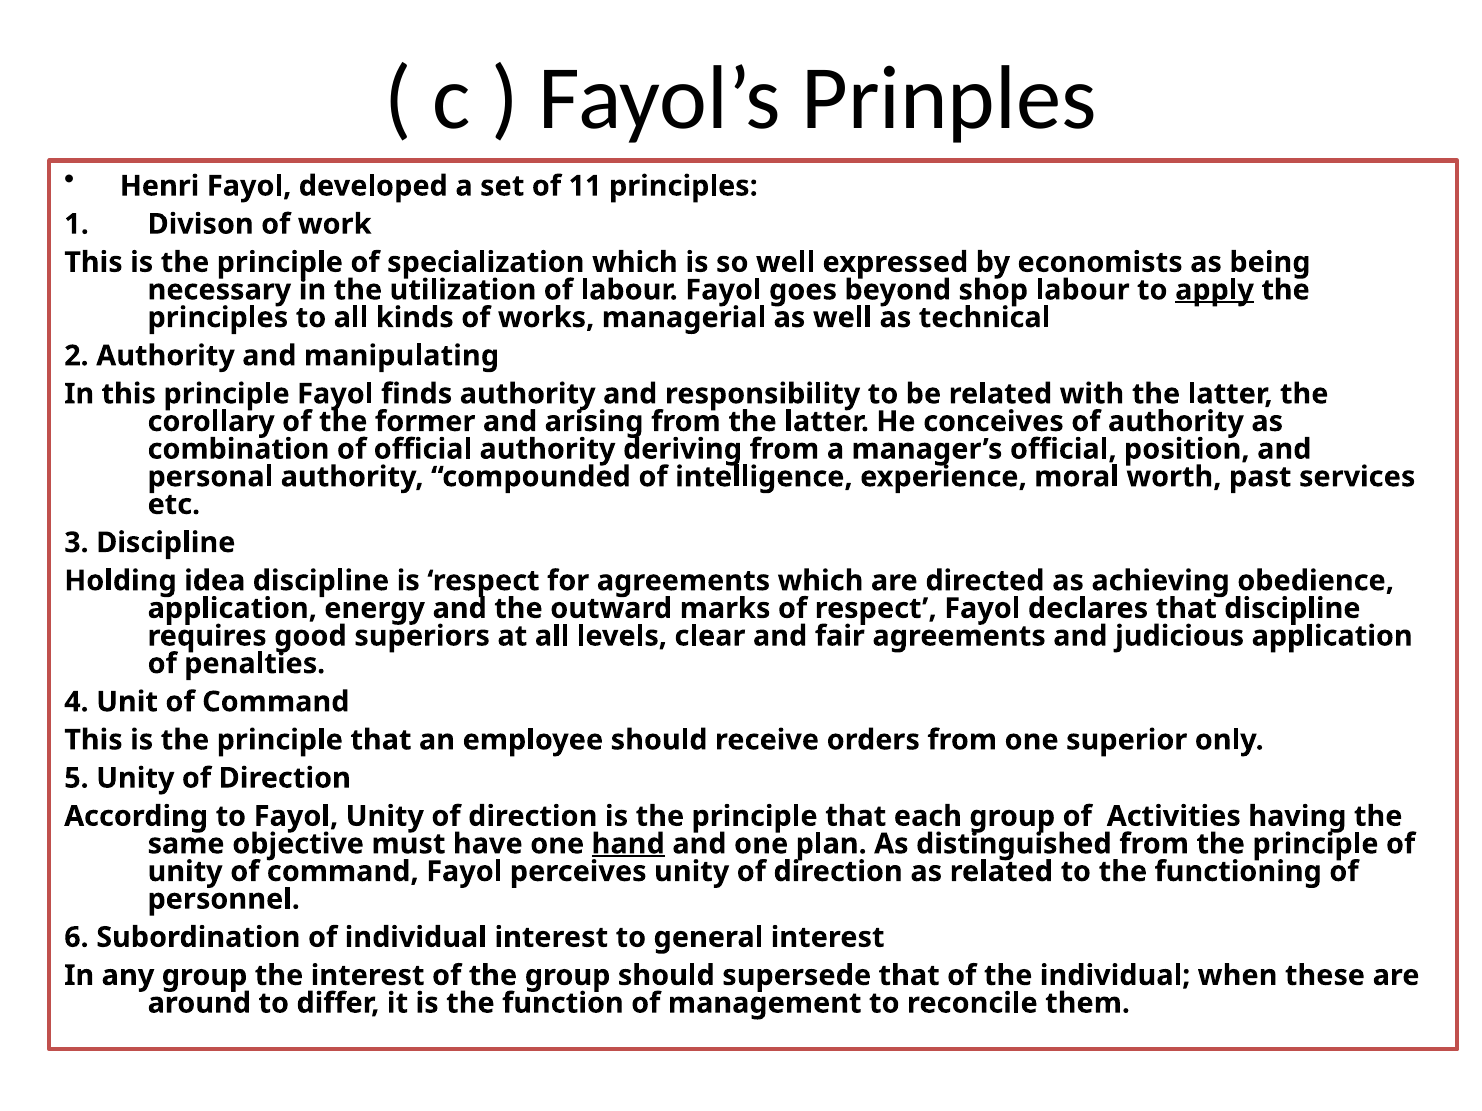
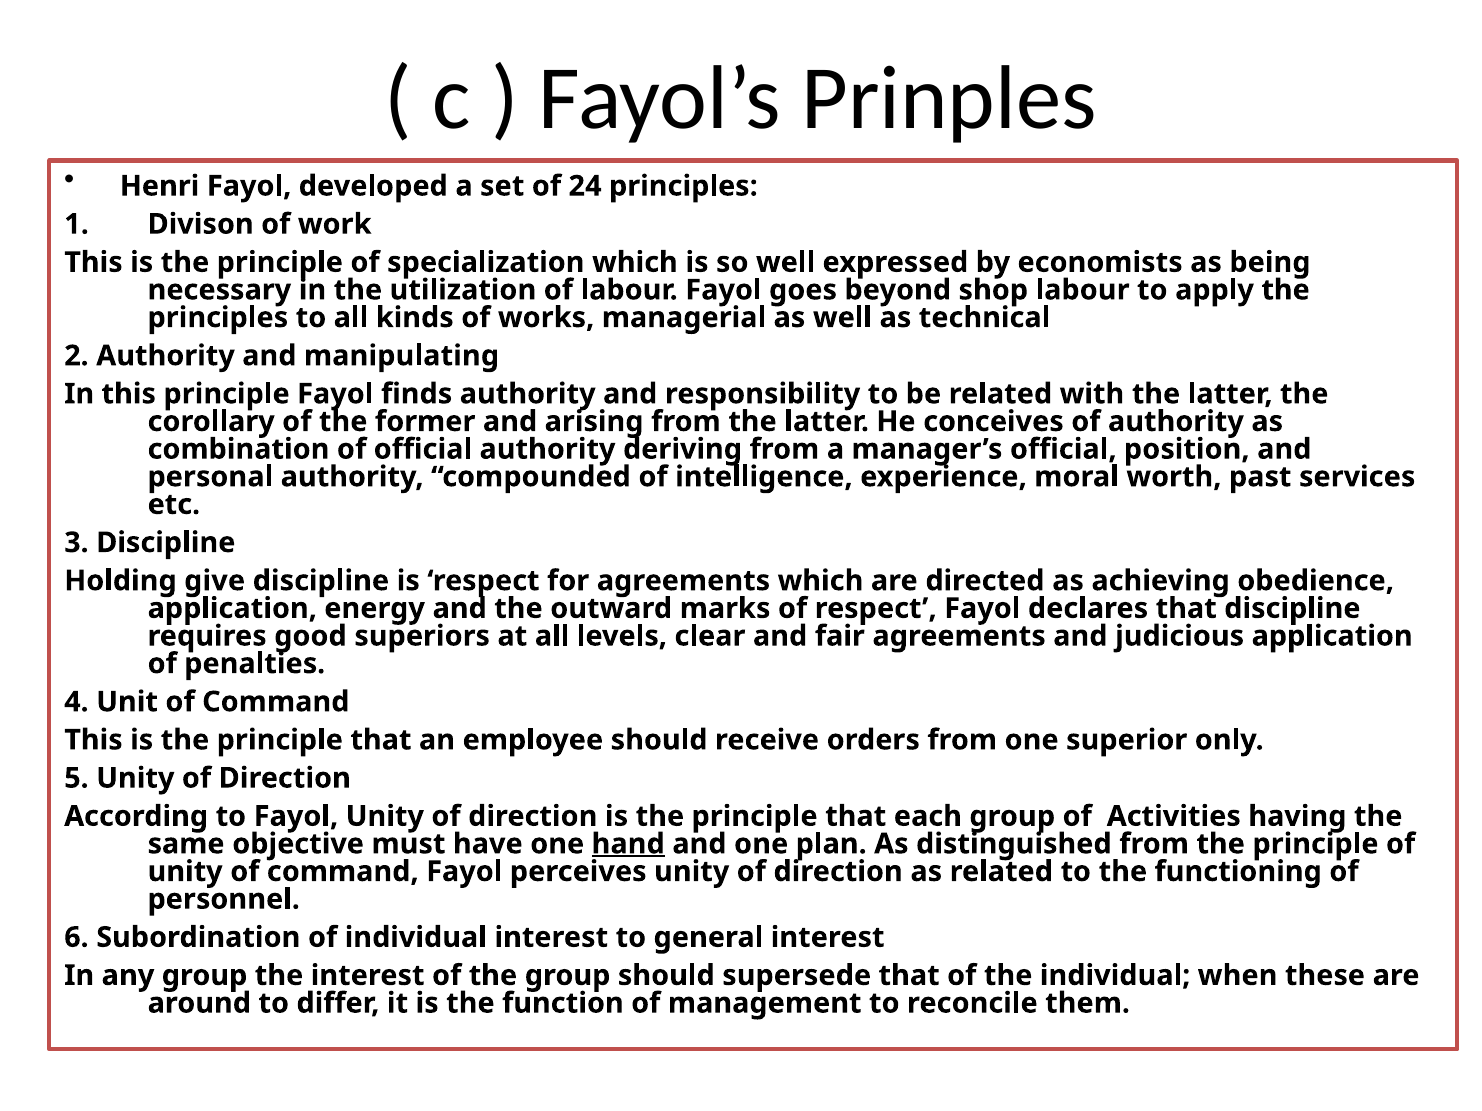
11: 11 -> 24 (585, 186)
apply underline: present -> none (1215, 290)
idea: idea -> give (215, 581)
